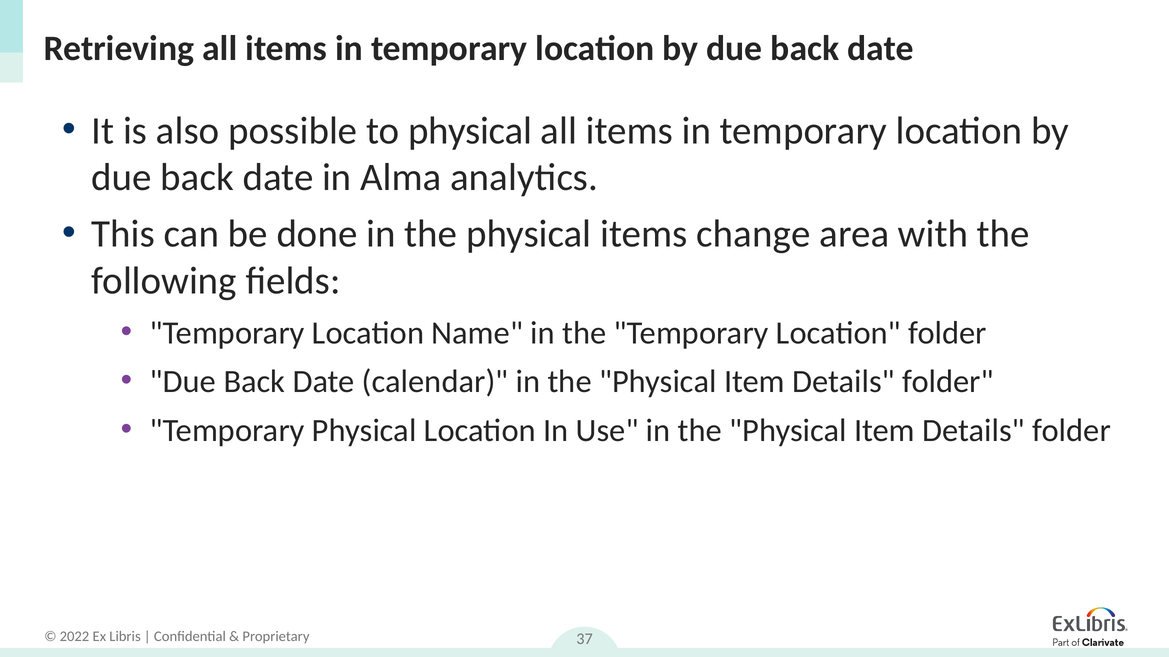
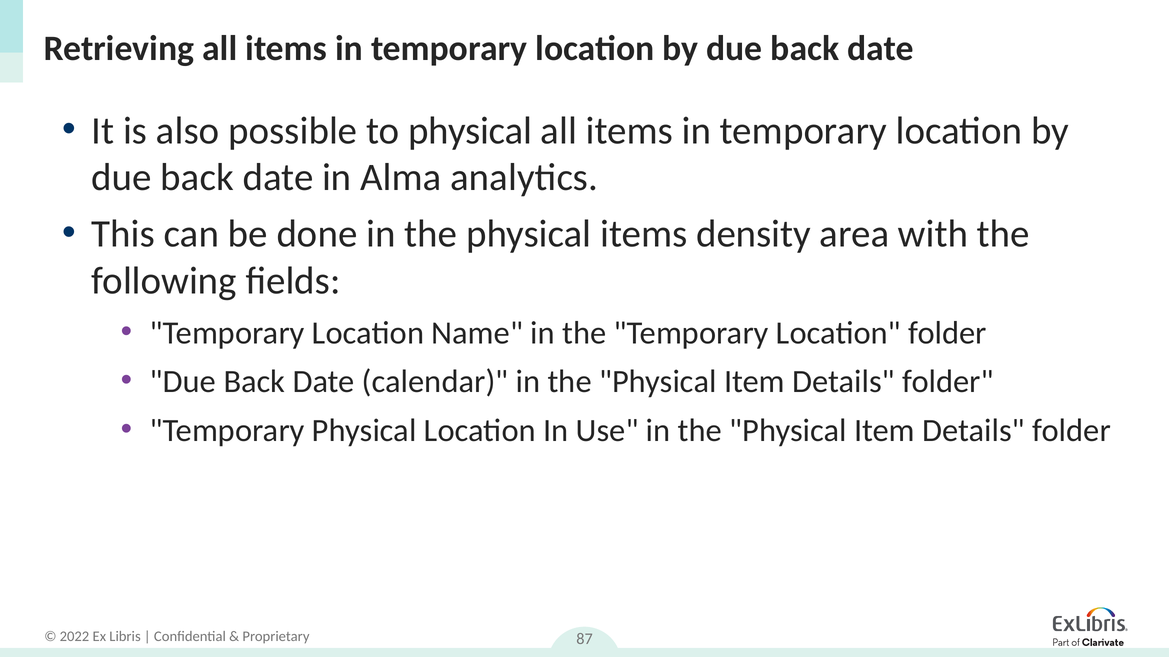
change: change -> density (754, 234)
37: 37 -> 87 (585, 640)
